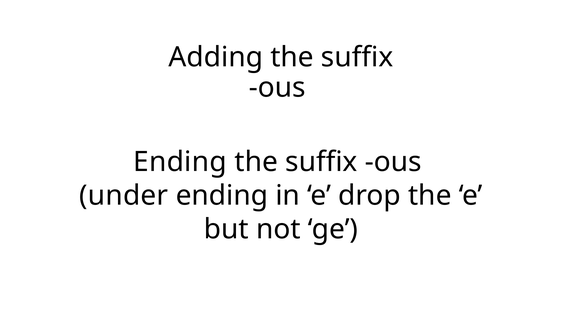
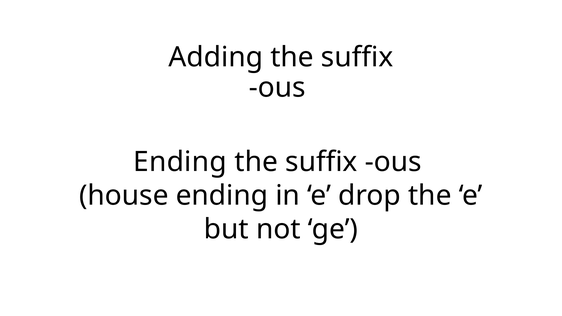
under: under -> house (124, 196)
